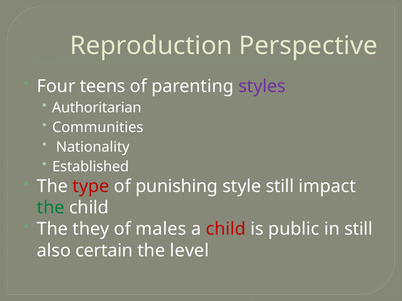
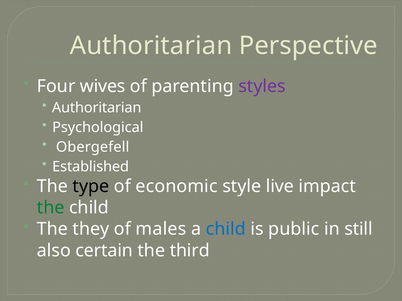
Reproduction: Reproduction -> Authoritarian (151, 46)
teens: teens -> wives (103, 86)
Communities: Communities -> Psychological (98, 127)
Nationality: Nationality -> Obergefell (93, 147)
type colour: red -> black (91, 187)
punishing: punishing -> economic (177, 187)
style still: still -> live (280, 187)
child colour: red -> blue (226, 229)
level: level -> third (190, 251)
